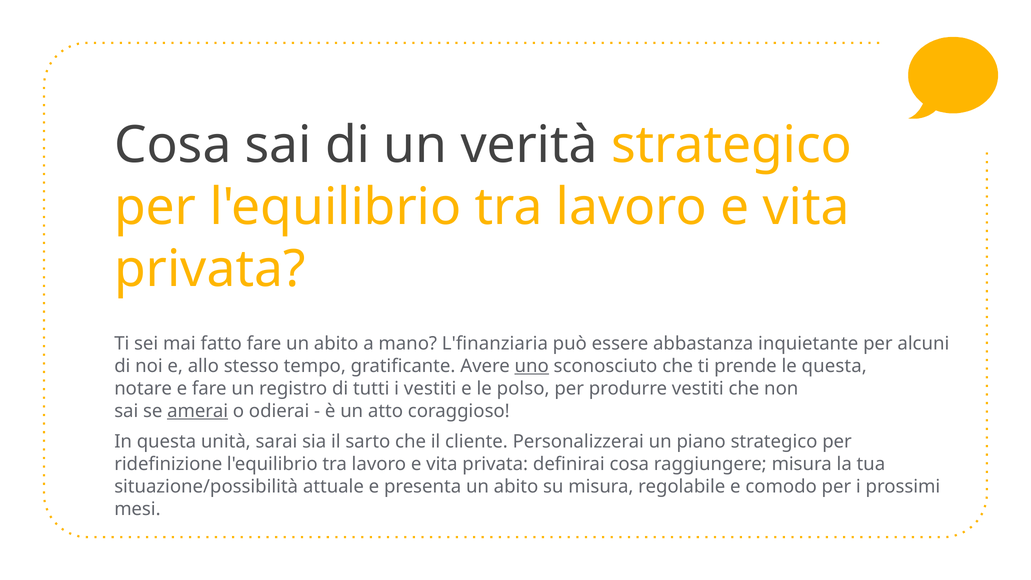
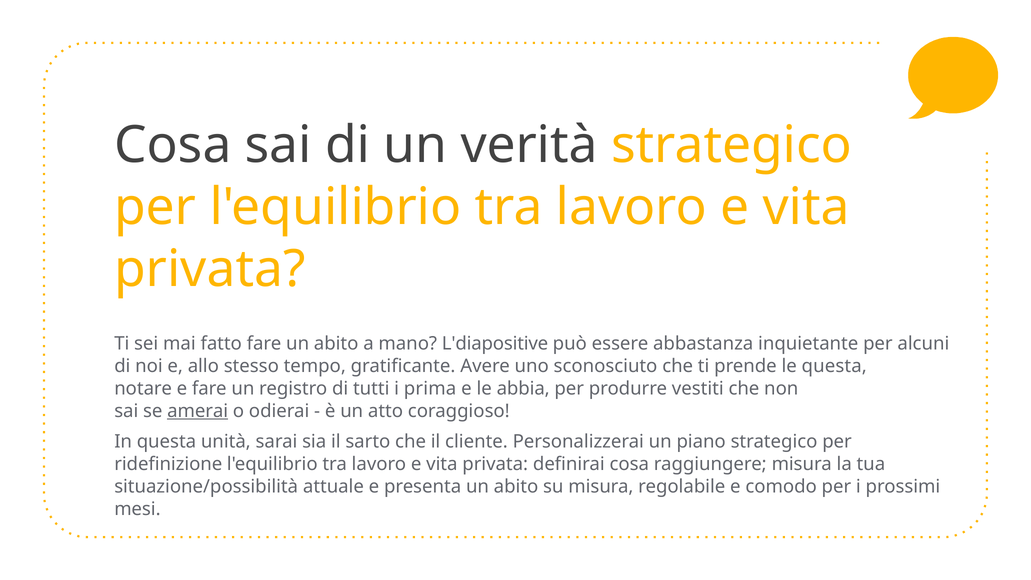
L'finanziaria: L'finanziaria -> L'diapositive (495, 344)
uno underline: present -> none (532, 366)
i vestiti: vestiti -> prima (430, 388)
polso: polso -> abbia (523, 388)
